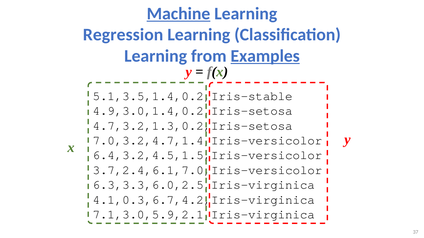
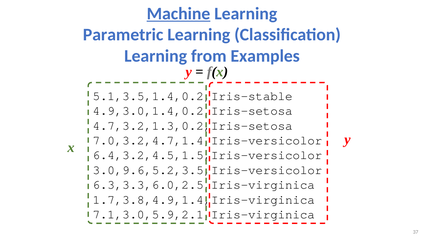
Regression: Regression -> Parametric (123, 35)
Examples underline: present -> none (265, 56)
3.7,2.4,6.1,7.0,Iris-versicolor: 3.7,2.4,6.1,7.0,Iris-versicolor -> 3.0,9.6,5.2,3.5,Iris-versicolor (207, 170)
4.1,0.3,6.7,4.2,Iris-virginica: 4.1,0.3,6.7,4.2,Iris-virginica -> 1.7,3.8,4.9,1.4,Iris-virginica (204, 200)
